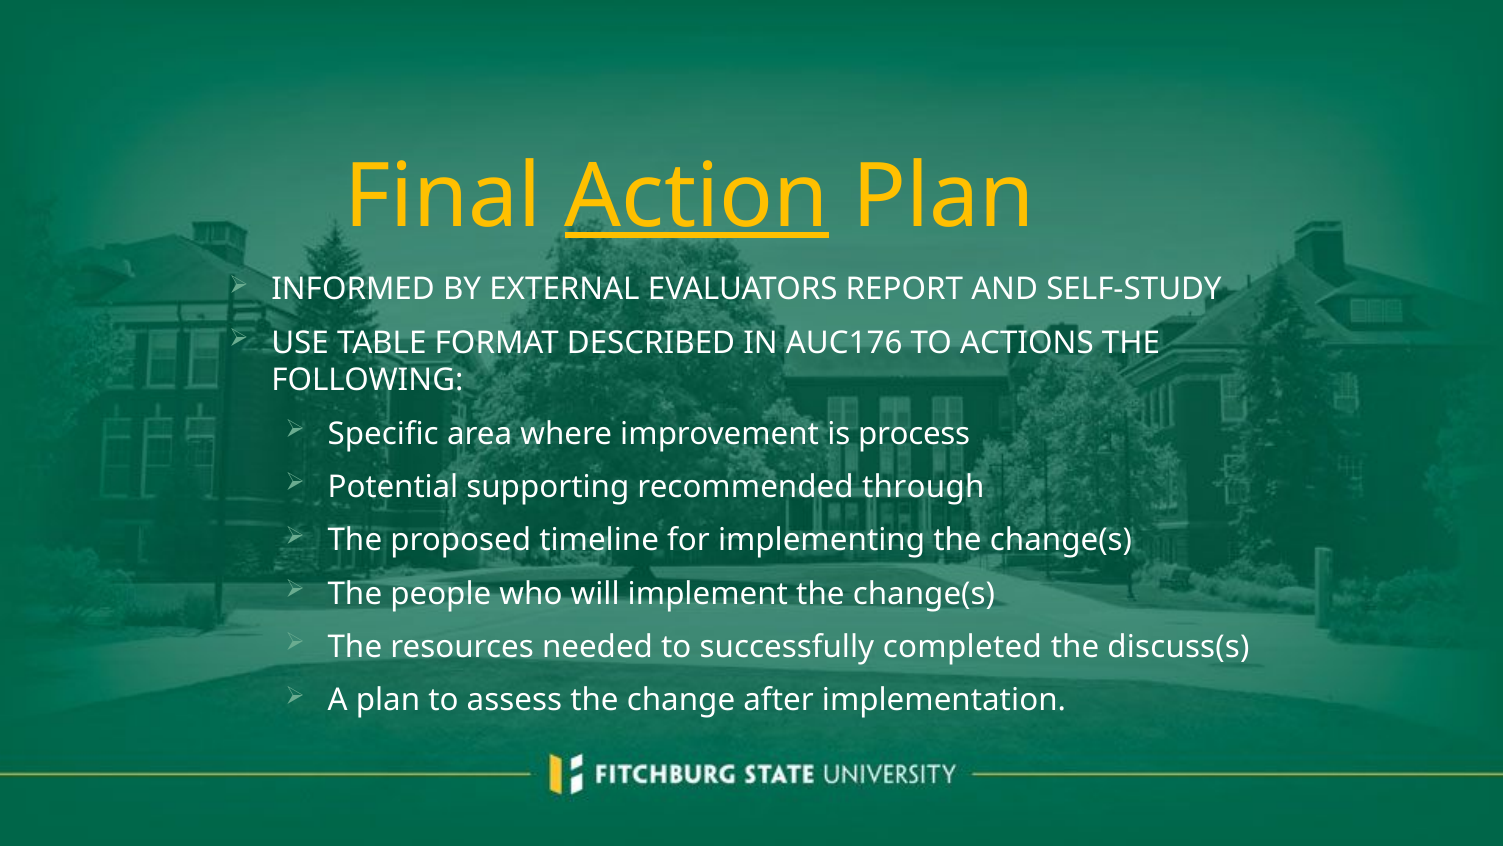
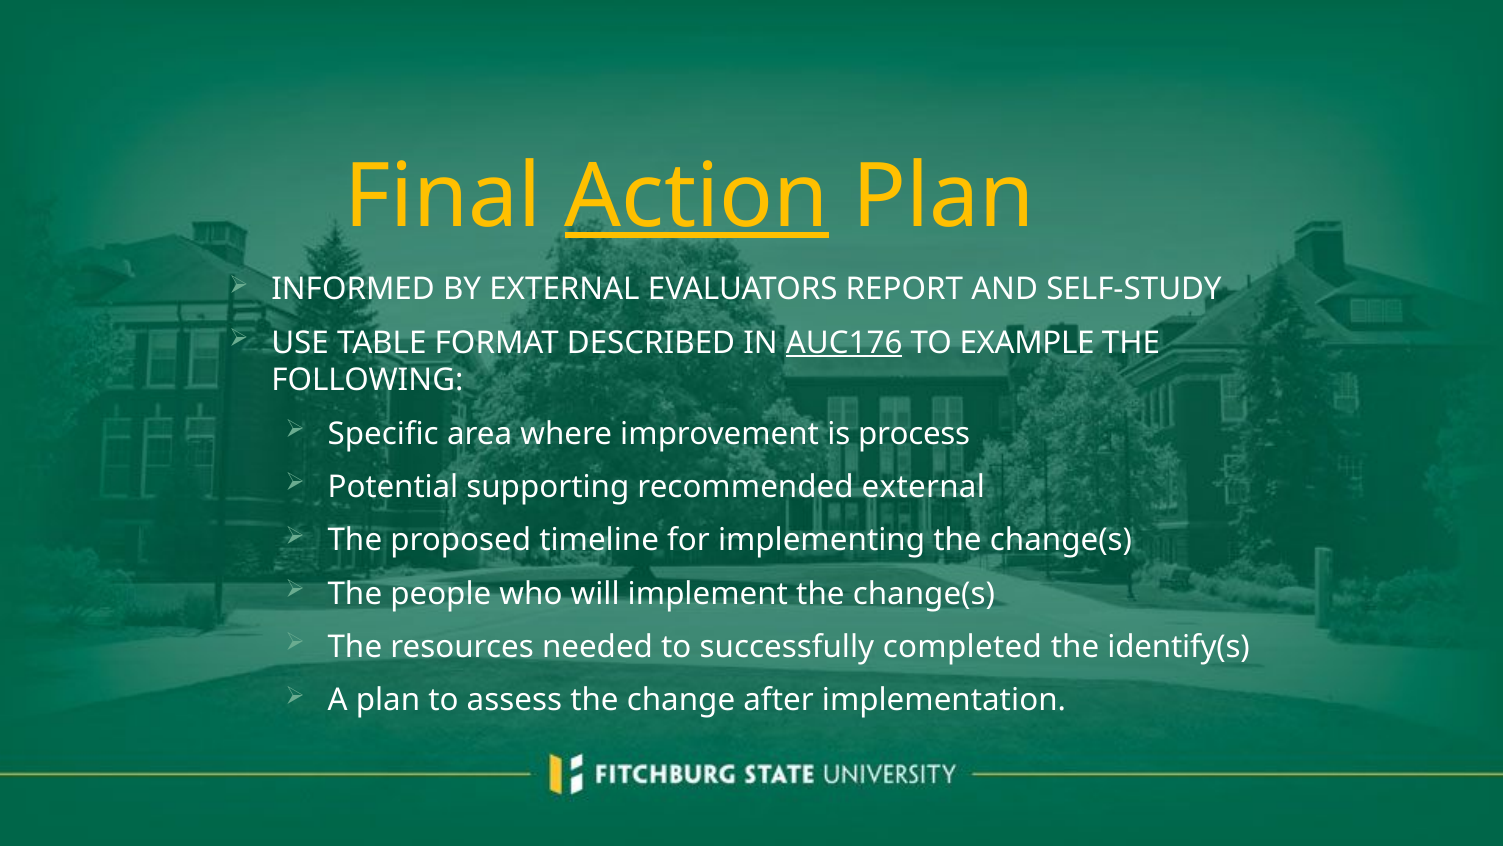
AUC176 underline: none -> present (844, 343)
ACTIONS: ACTIONS -> EXAMPLE (1027, 343)
recommended through: through -> external (923, 487)
discuss(s: discuss(s -> identify(s (1179, 647)
